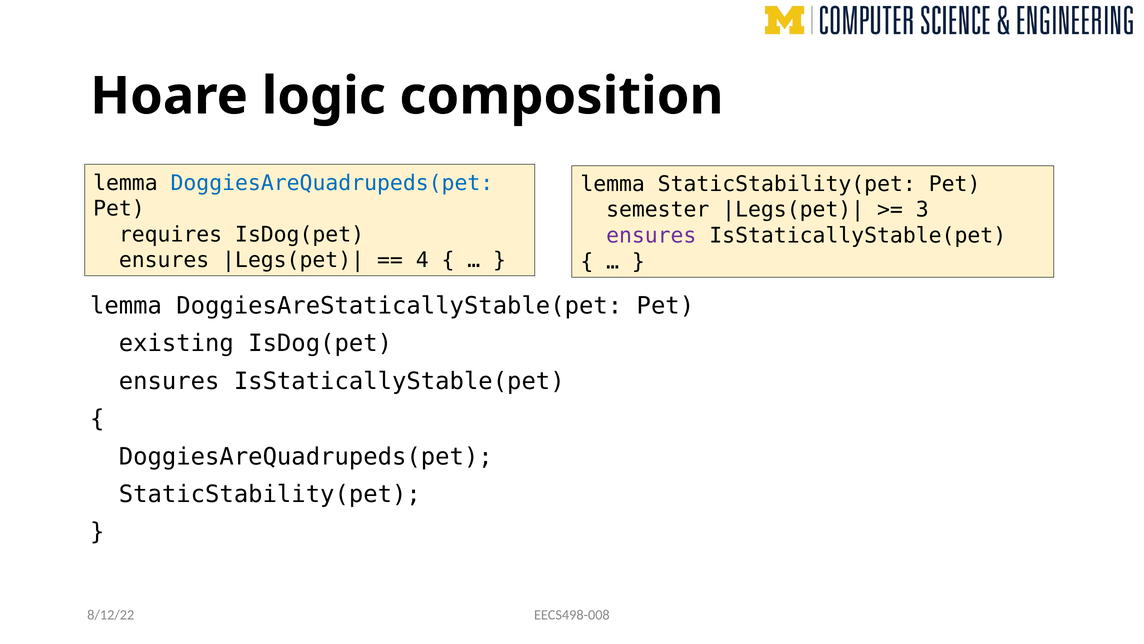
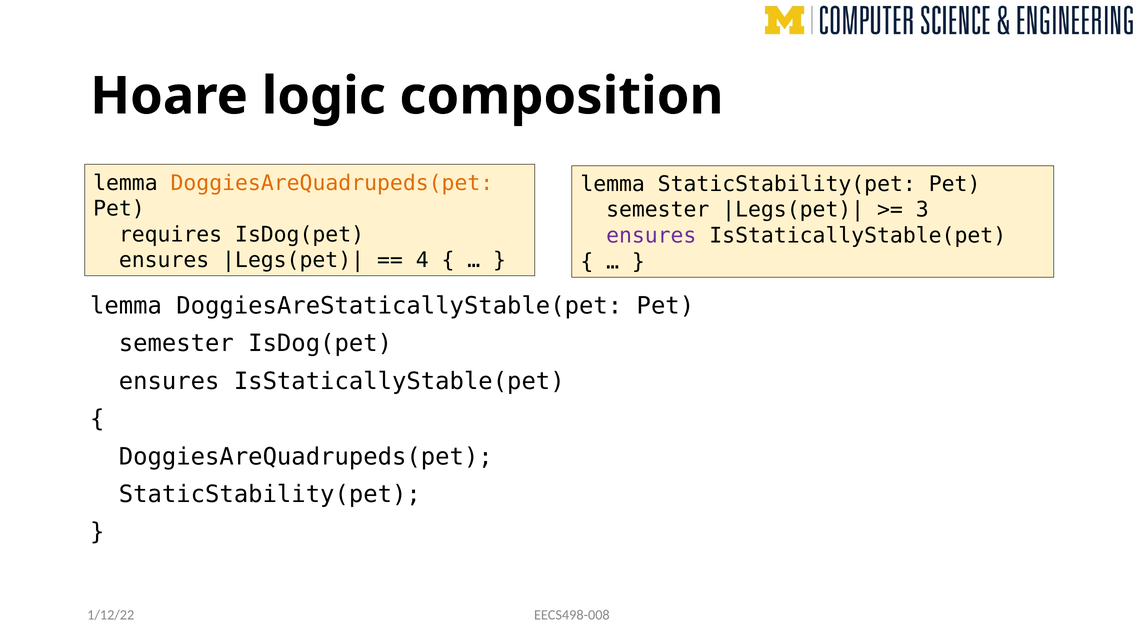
DoggiesAreQuadrupeds(pet colour: blue -> orange (332, 183)
existing: existing -> semester (176, 343)
8/12/22: 8/12/22 -> 1/12/22 (111, 615)
